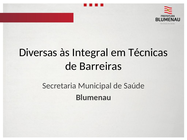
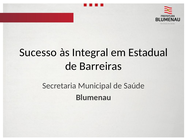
Diversas: Diversas -> Sucesso (38, 53)
Técnicas: Técnicas -> Estadual (148, 53)
